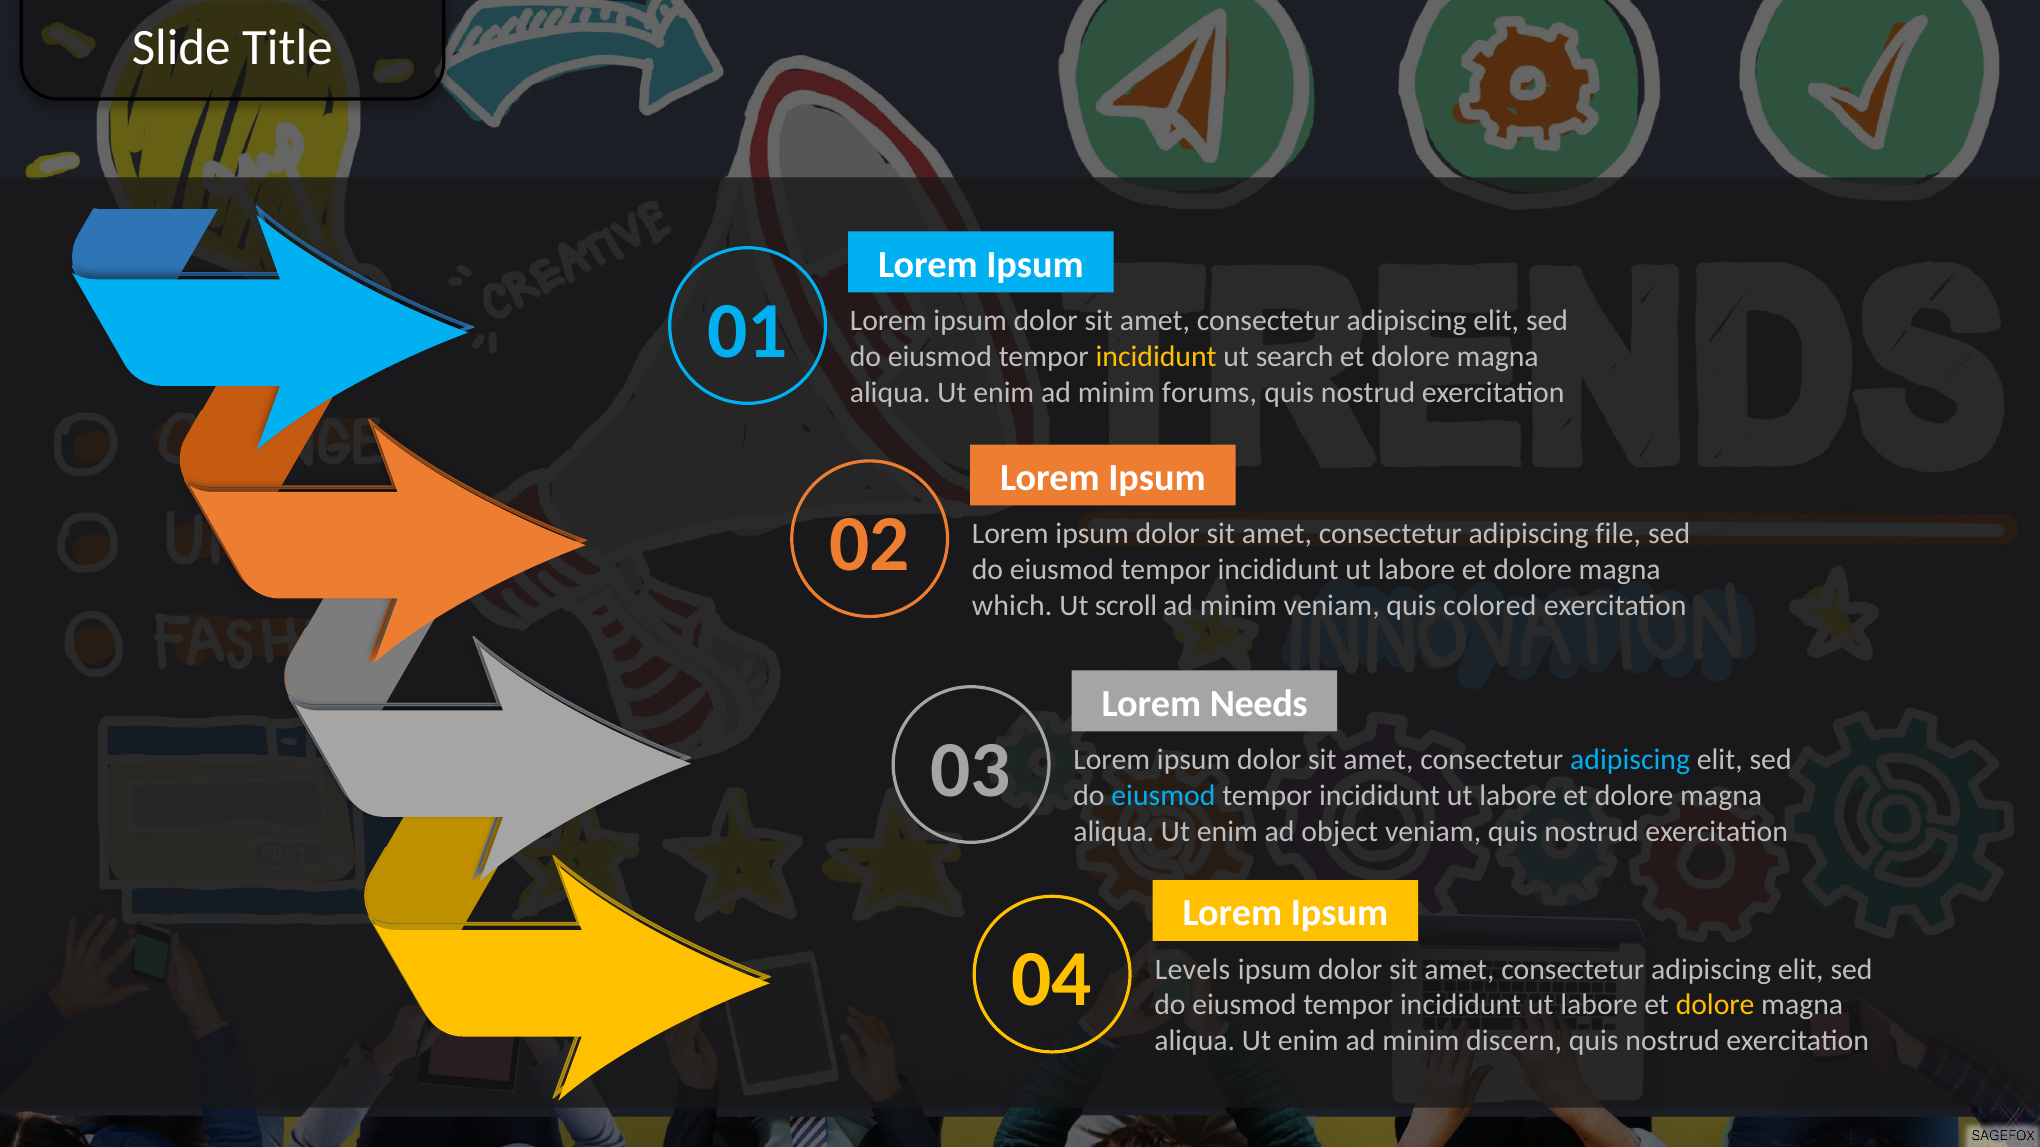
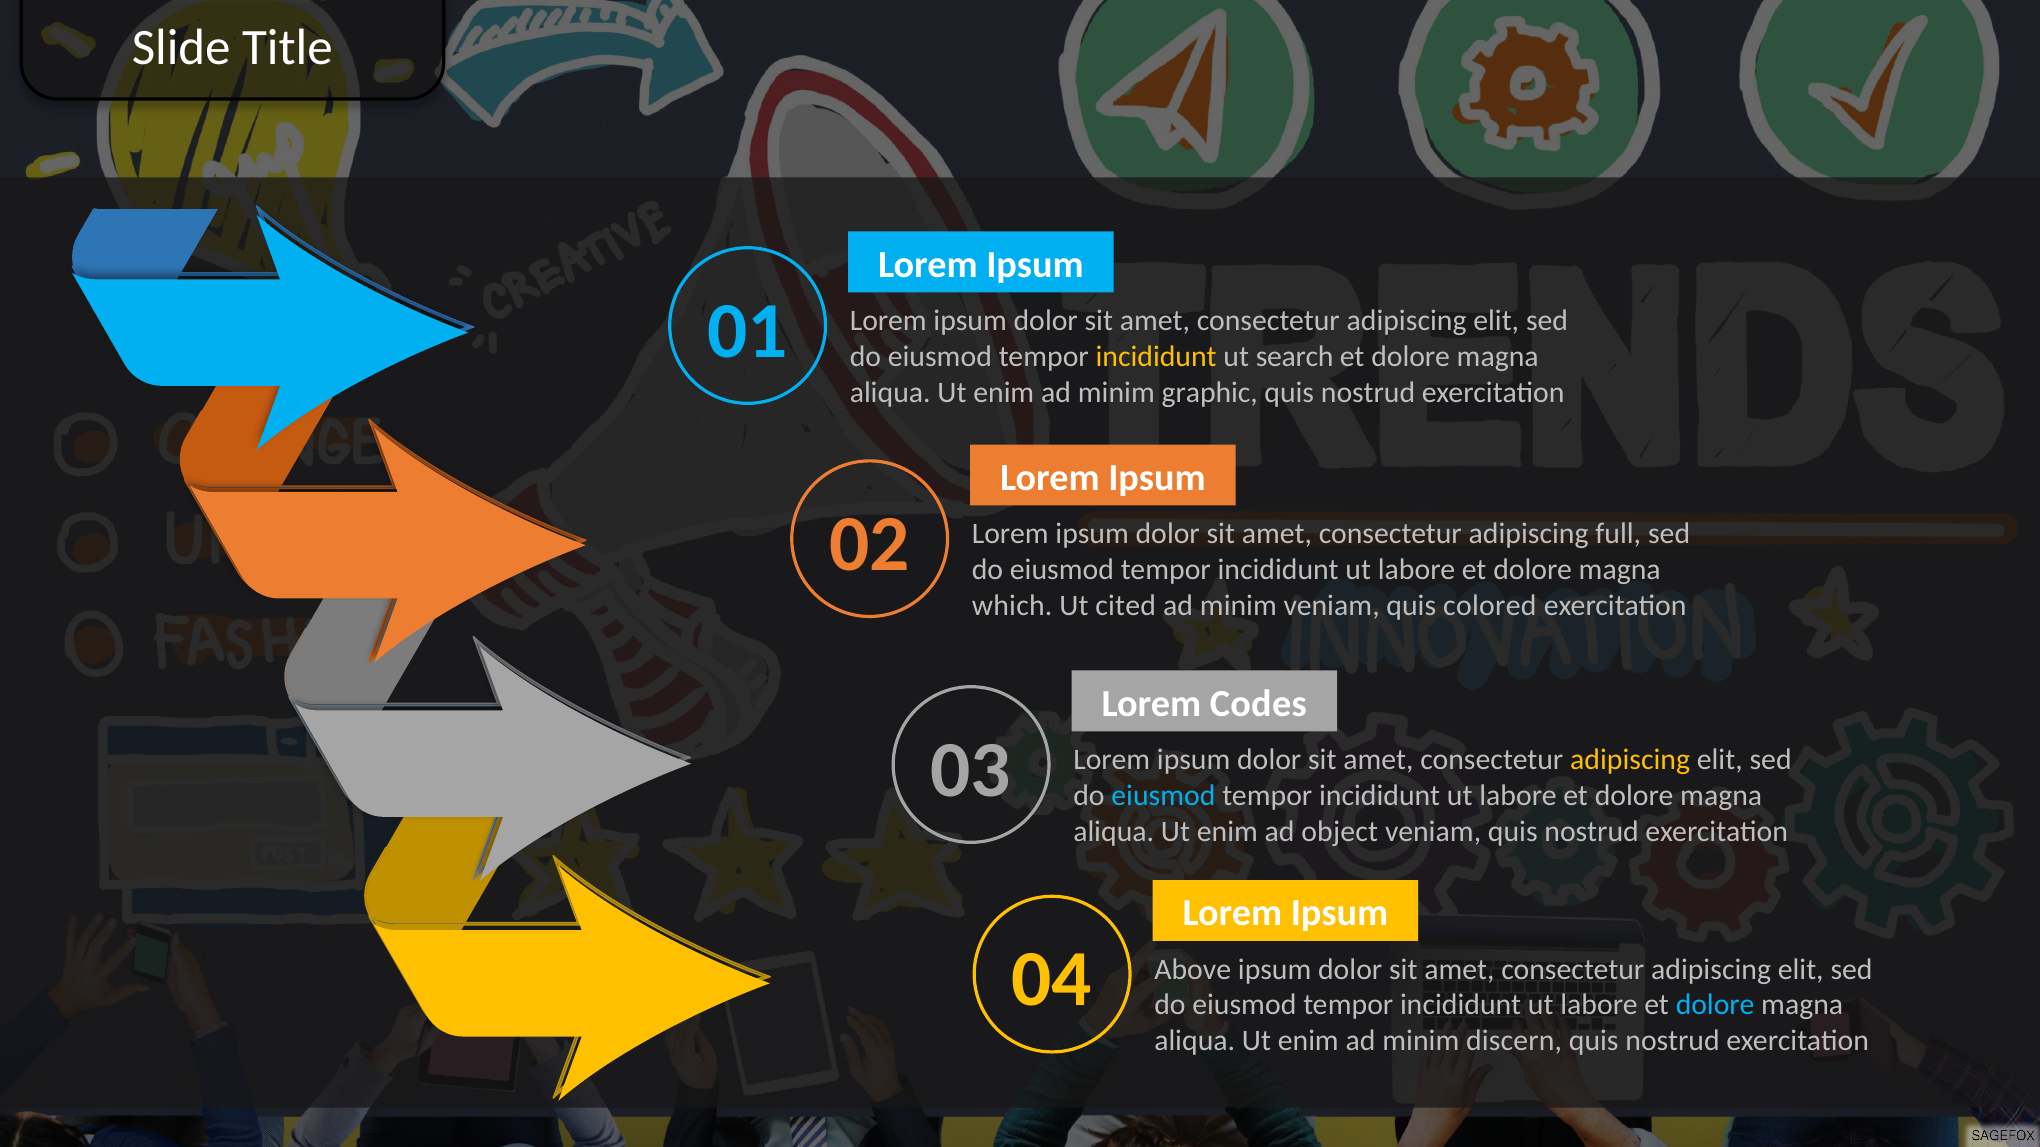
forums: forums -> graphic (1210, 392)
file: file -> full (1618, 534)
scroll: scroll -> cited (1126, 606)
Needs: Needs -> Codes (1258, 704)
adipiscing colour: light blue -> yellow (1630, 760)
Levels: Levels -> Above (1193, 970)
dolore colour: yellow -> light blue (1715, 1006)
